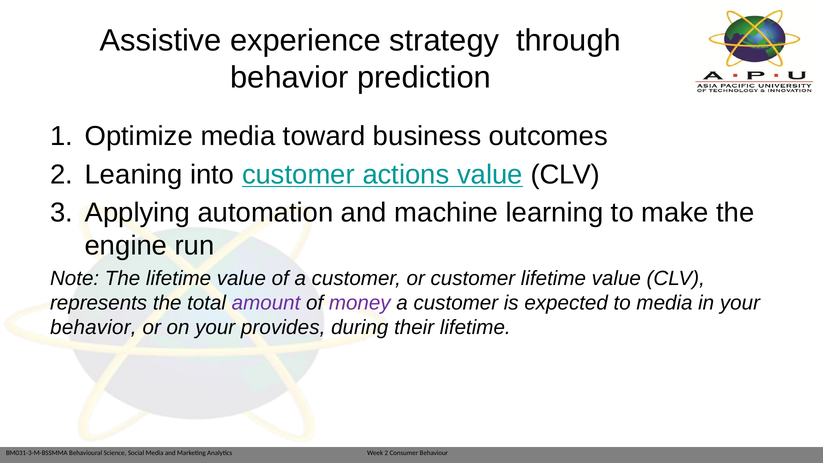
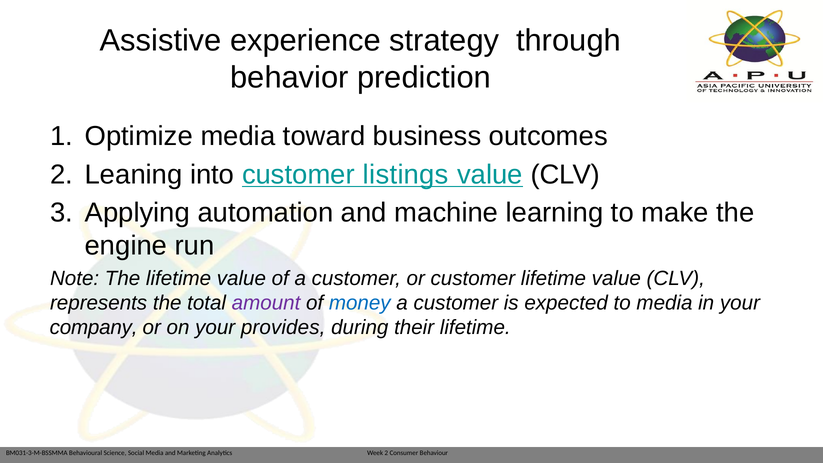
actions: actions -> listings (406, 174)
money colour: purple -> blue (360, 303)
behavior: behavior -> company (94, 328)
